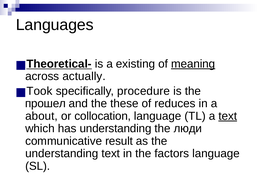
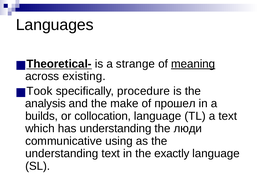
existing: existing -> strange (135, 64)
actually: actually -> existing (84, 76)
прошел: прошел -> analysis (45, 103)
these: these -> make (124, 103)
reduces: reduces -> прошел (175, 103)
about: about -> builds (42, 116)
text underline: present -> none (228, 116)
result: result -> using (119, 141)
factors: factors -> exactly (172, 153)
